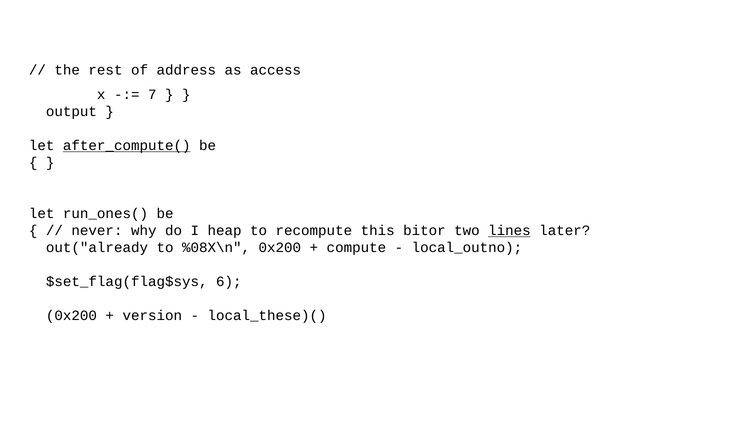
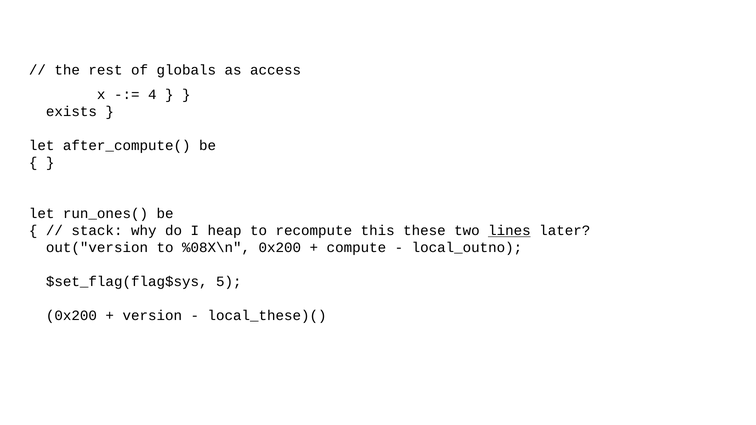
address: address -> globals (186, 70)
7: 7 -> 4 (152, 95)
output: output -> exists (71, 112)
after_compute( underline: present -> none (127, 146)
never: never -> stack (97, 231)
bitor: bitor -> these (424, 231)
out("already: out("already -> out("version (97, 248)
6: 6 -> 5 (229, 282)
